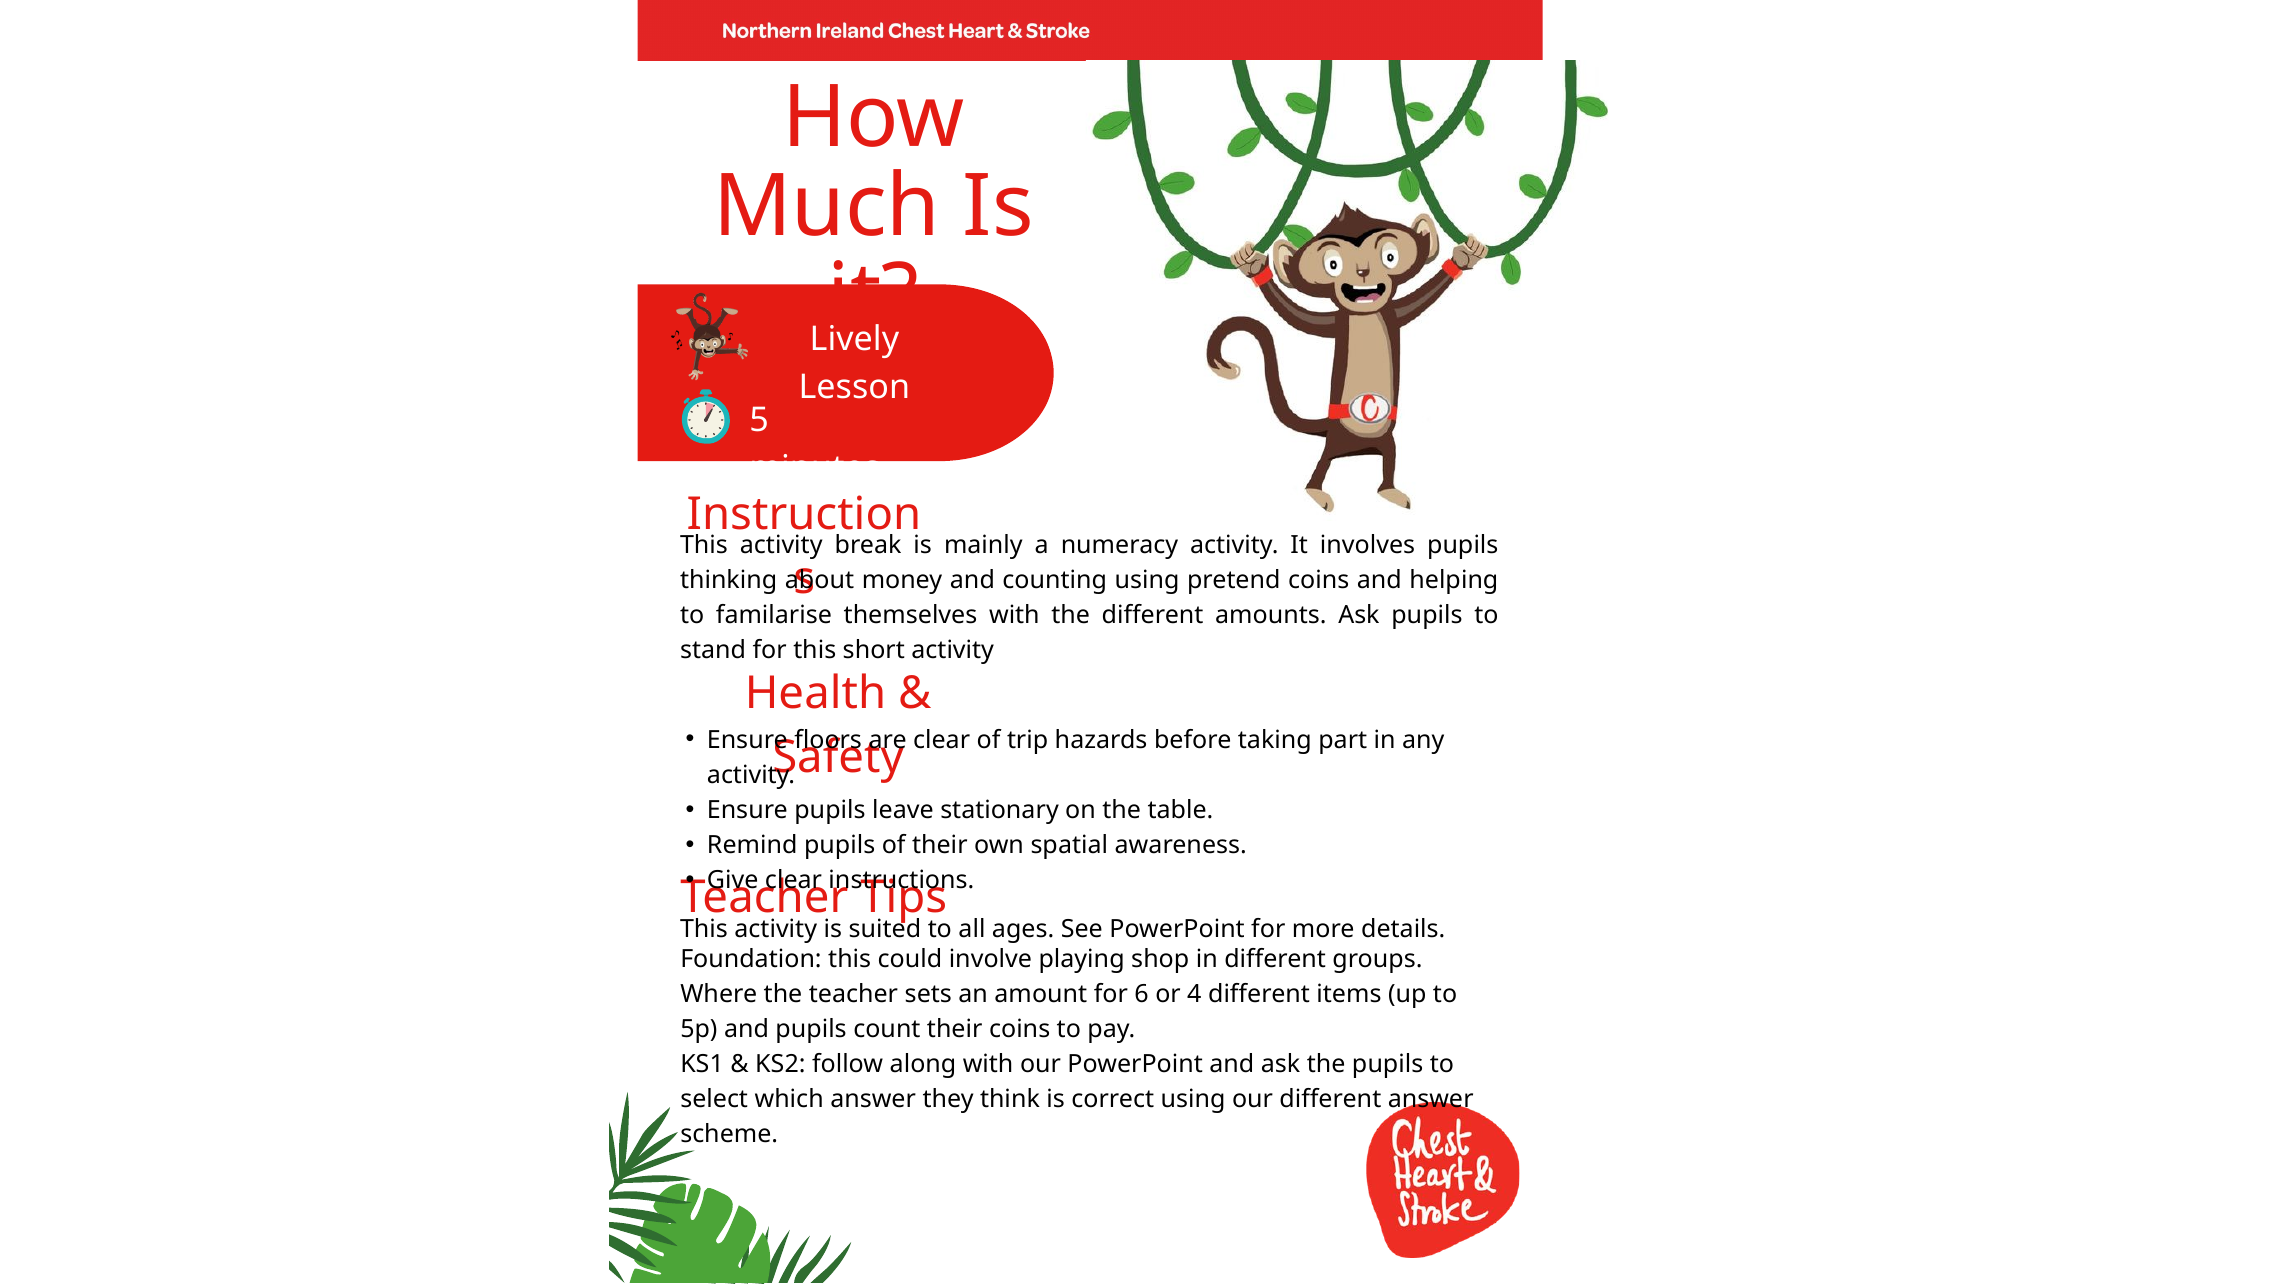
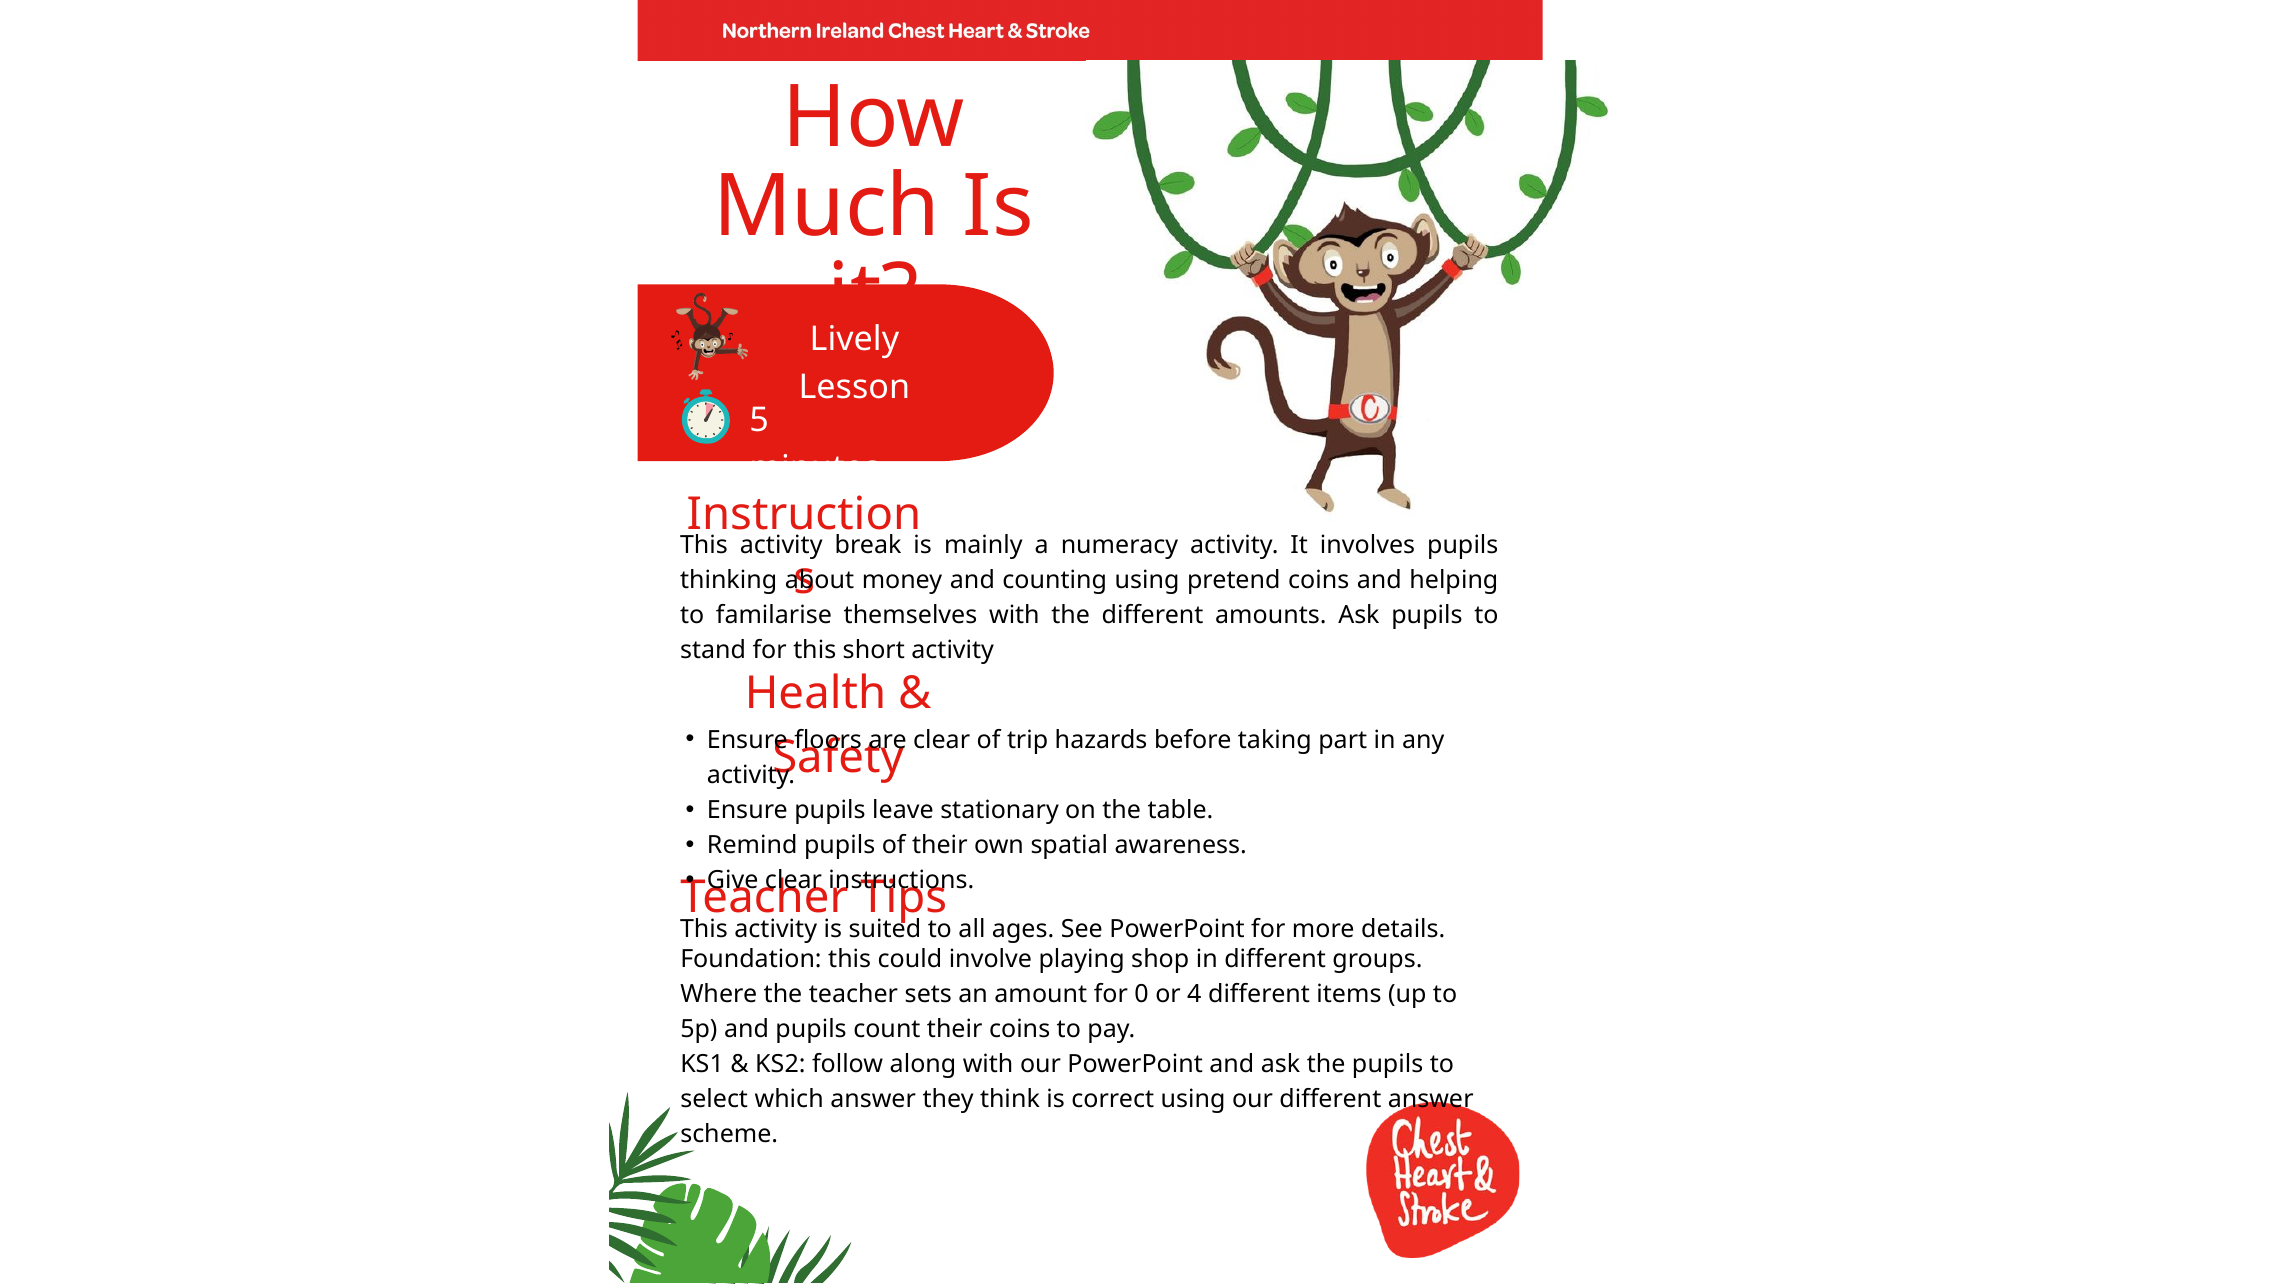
6: 6 -> 0 (1142, 994)
